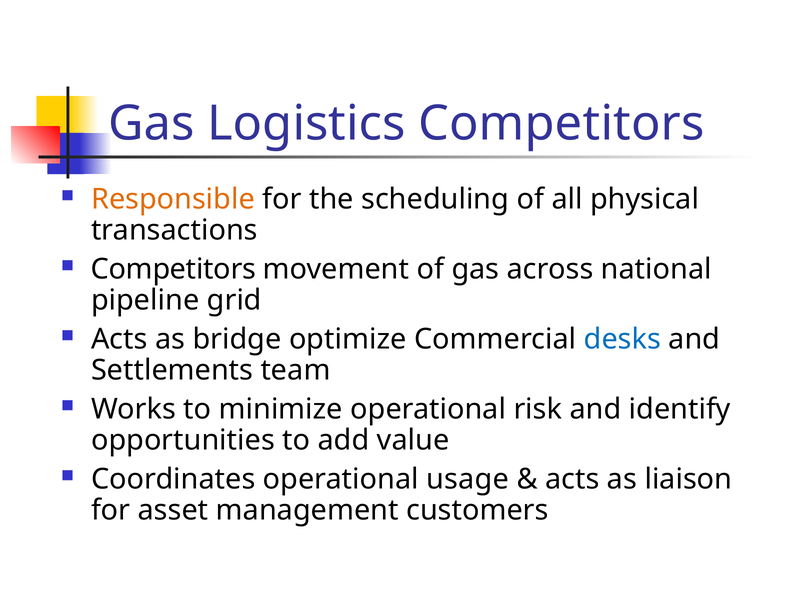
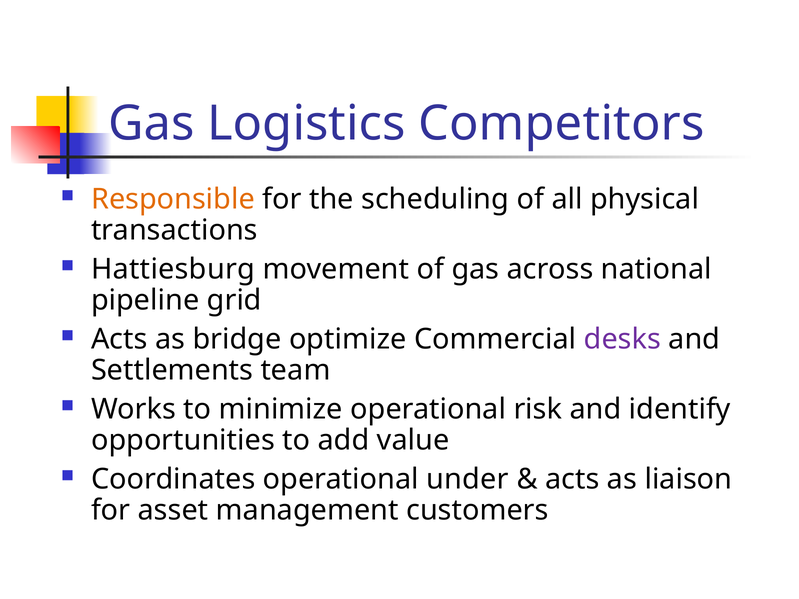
Competitors: Competitors -> Hattiesburg (173, 269)
desks colour: blue -> purple (622, 339)
usage: usage -> under (467, 479)
